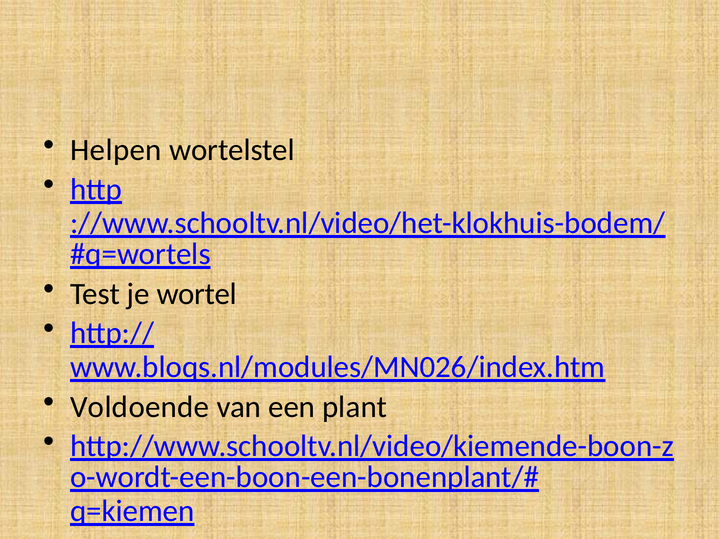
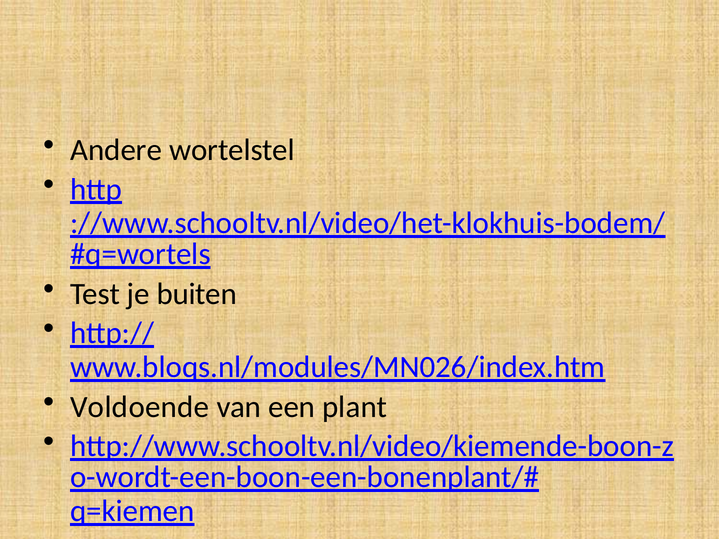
Helpen: Helpen -> Andere (116, 150)
wortel: wortel -> buiten (197, 294)
